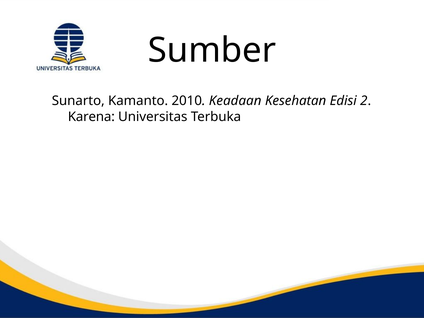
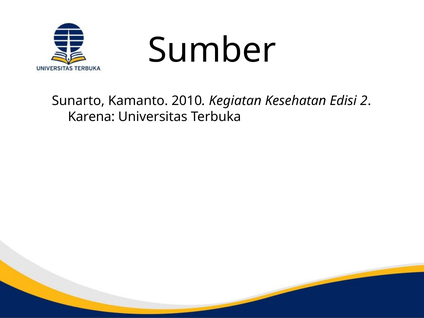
Keadaan: Keadaan -> Kegiatan (235, 101)
